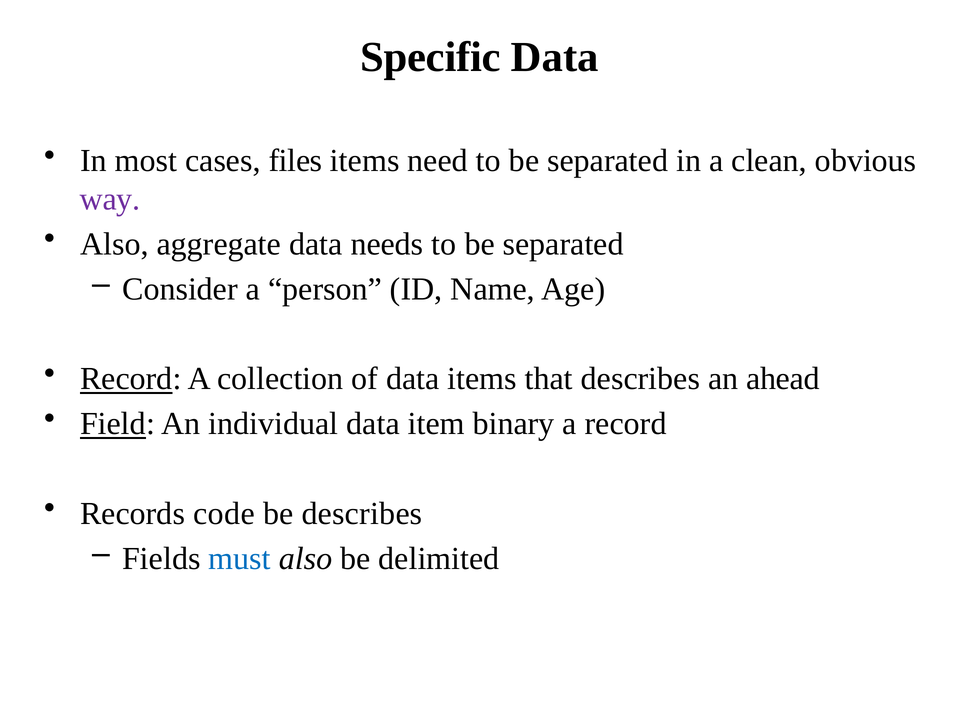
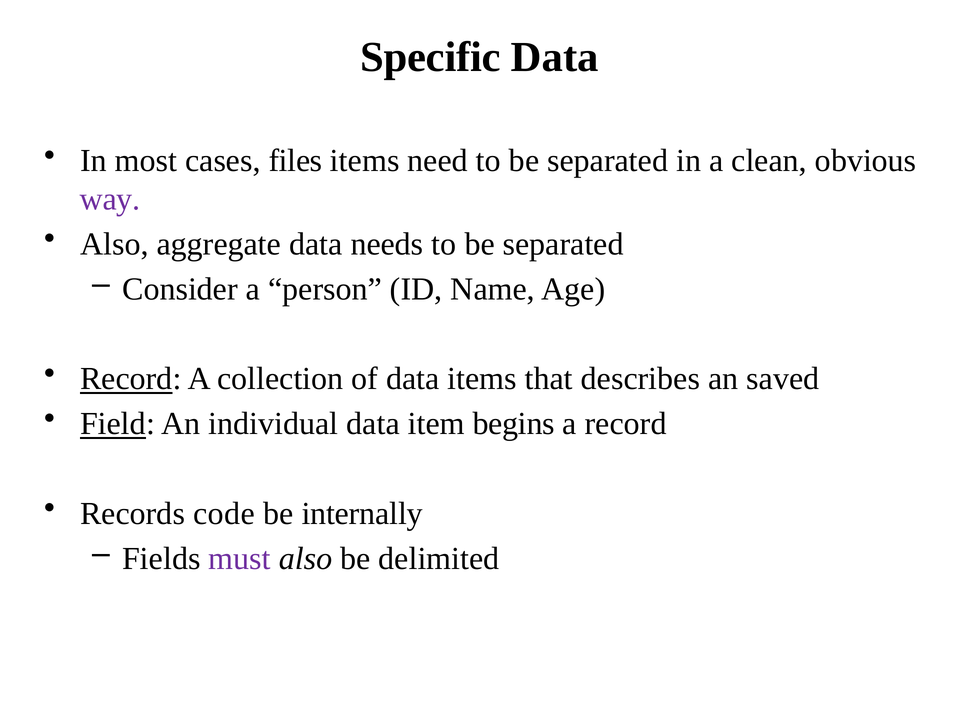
ahead: ahead -> saved (783, 379)
binary: binary -> begins (514, 423)
be describes: describes -> internally (362, 513)
must colour: blue -> purple (240, 558)
